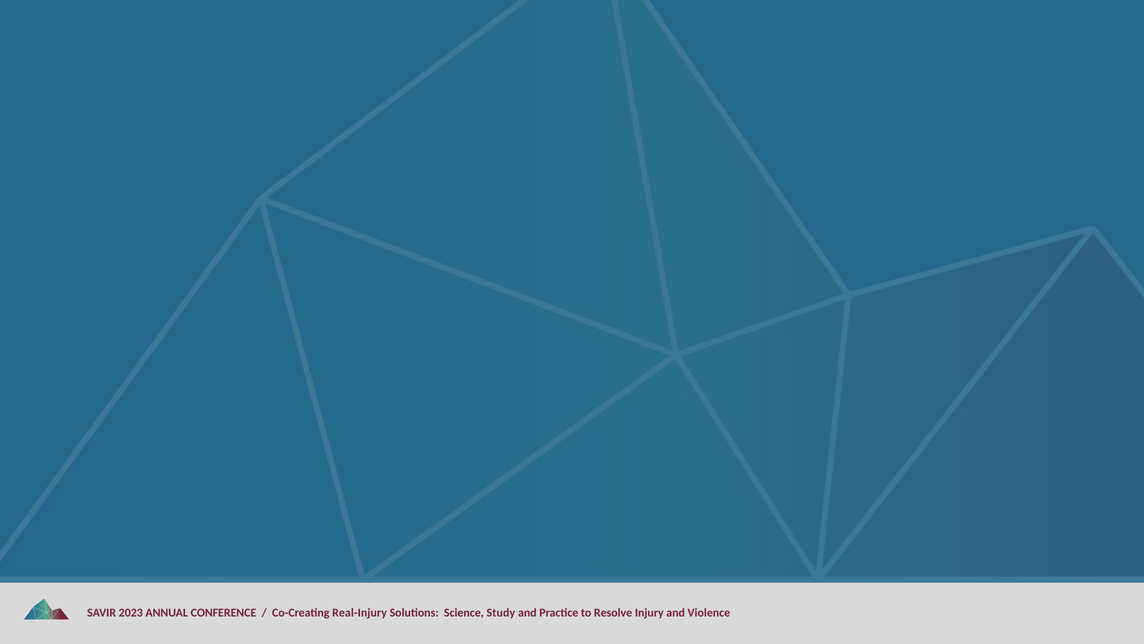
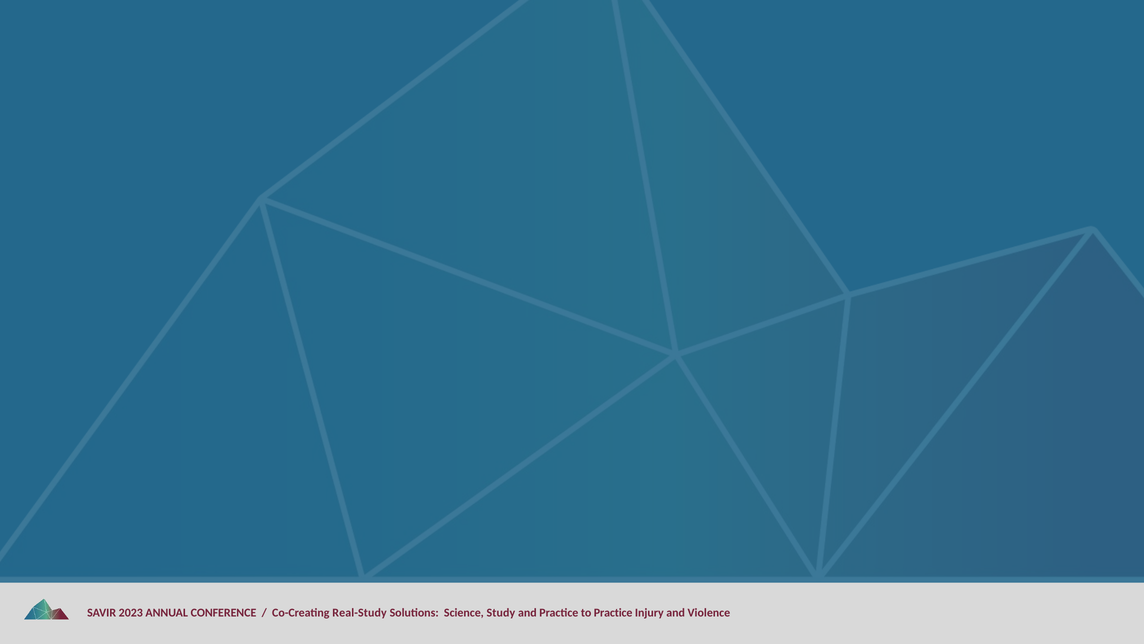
Real-Injury: Real-Injury -> Real-Study (360, 612)
to Resolve: Resolve -> Practice (613, 612)
